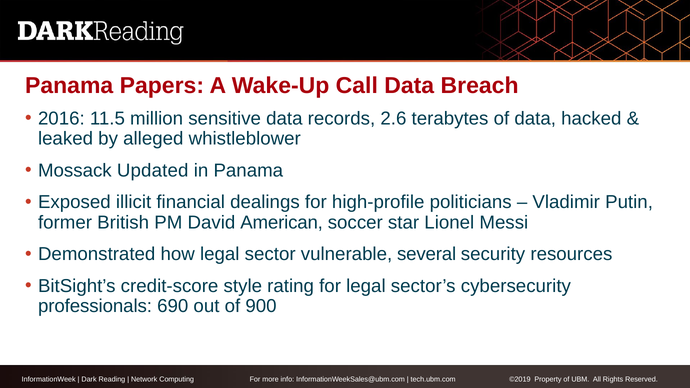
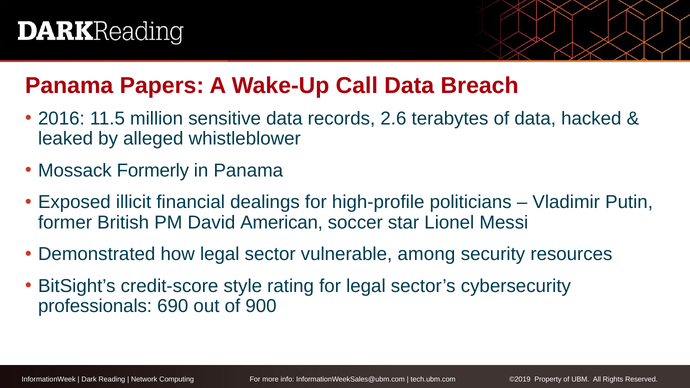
Updated: Updated -> Formerly (153, 171)
several: several -> among (426, 254)
